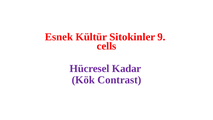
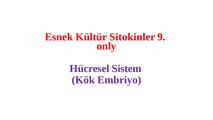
cells: cells -> only (107, 46)
Kadar: Kadar -> Sistem (127, 68)
Contrast: Contrast -> Embriyo (119, 80)
